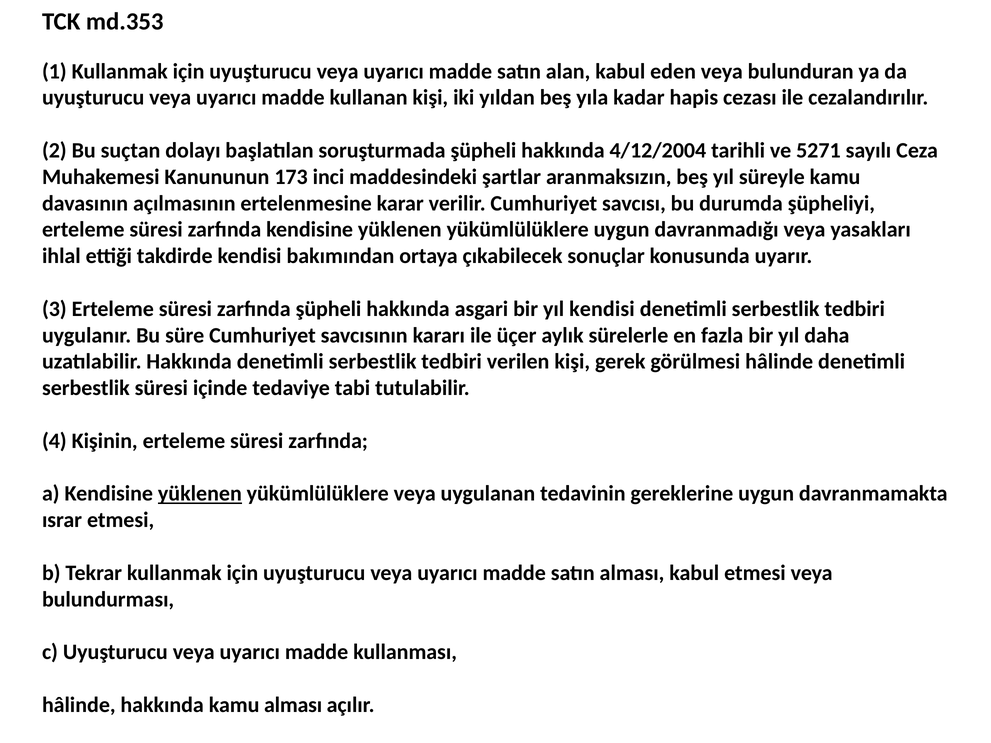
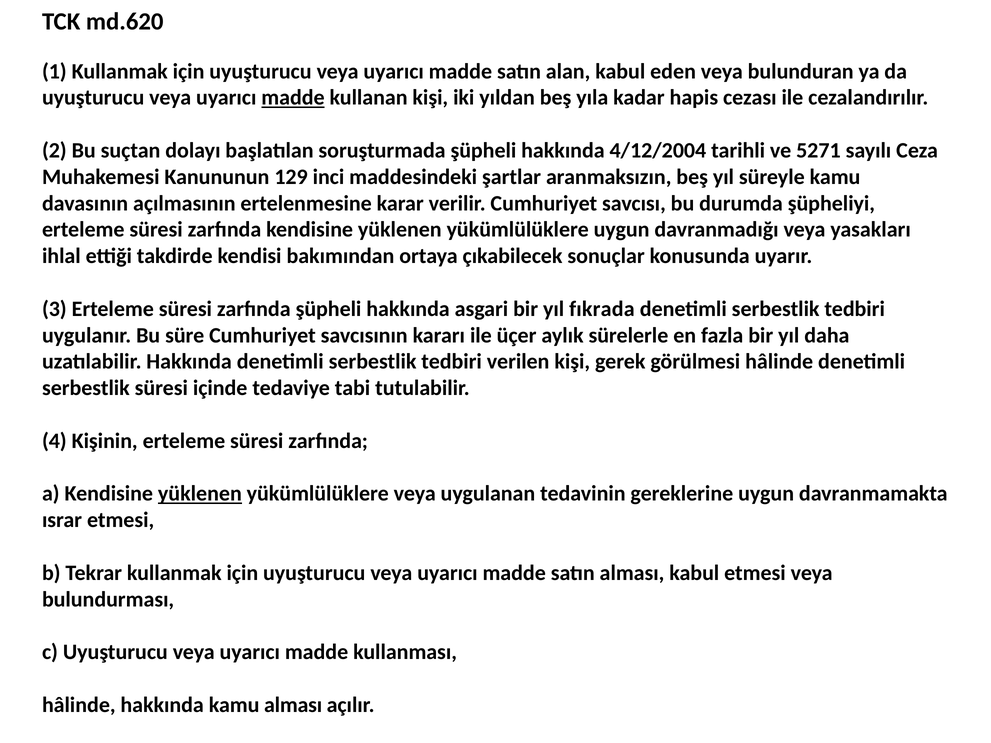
md.353: md.353 -> md.620 (125, 21)
madde underline: none -> present (293, 98)
173: 173 -> 129 (291, 177)
yıl kendisi: kendisi -> fıkrada (602, 309)
